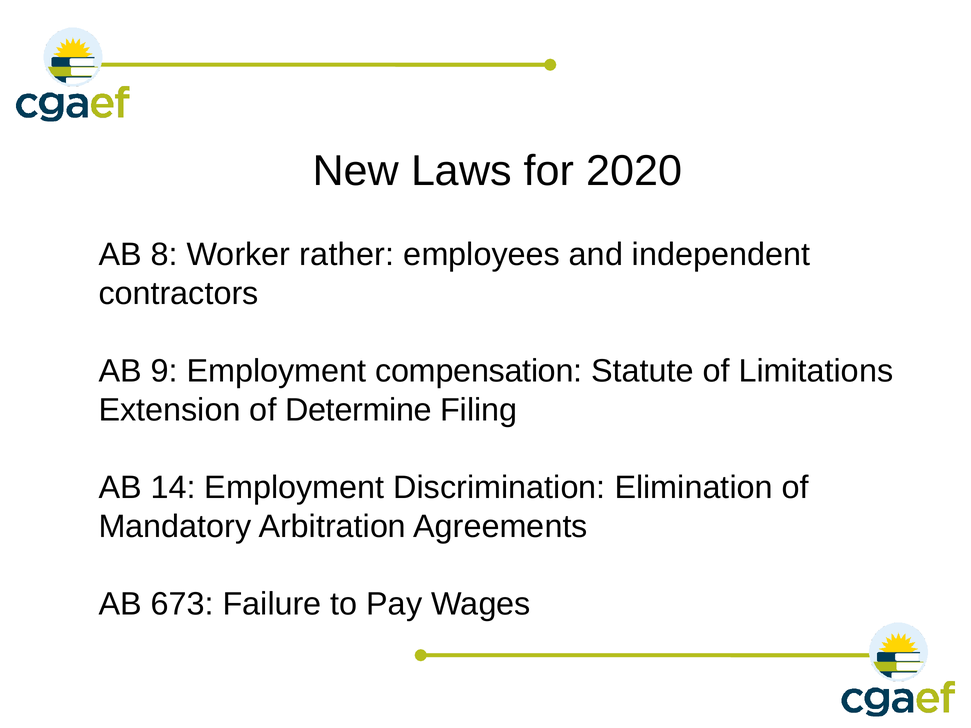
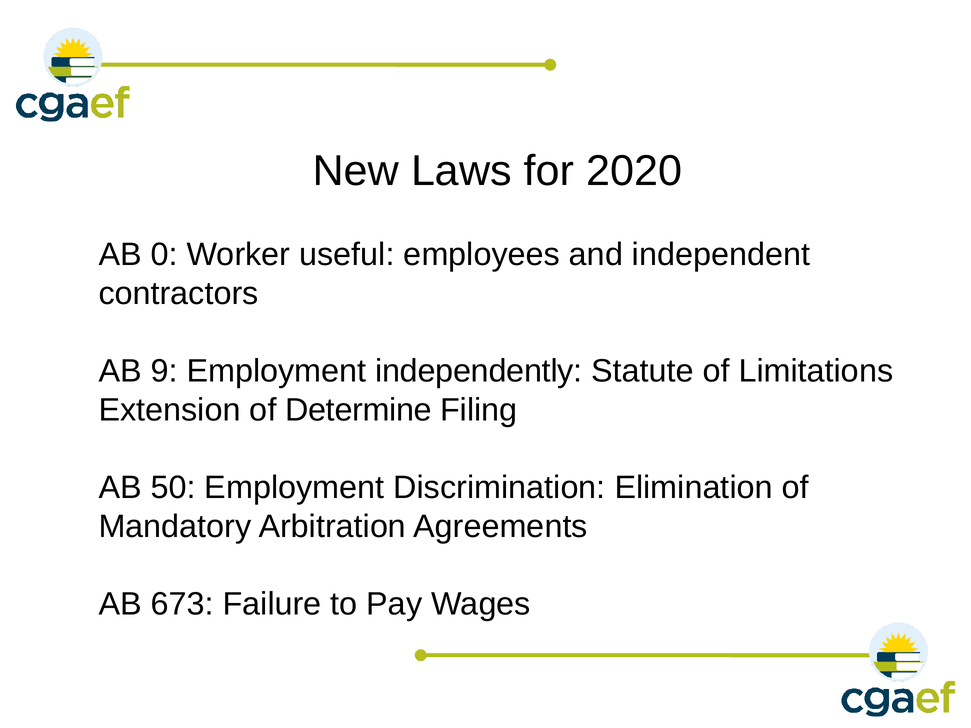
8: 8 -> 0 (164, 255)
rather: rather -> useful (347, 255)
compensation: compensation -> independently (479, 371)
14: 14 -> 50 (173, 488)
